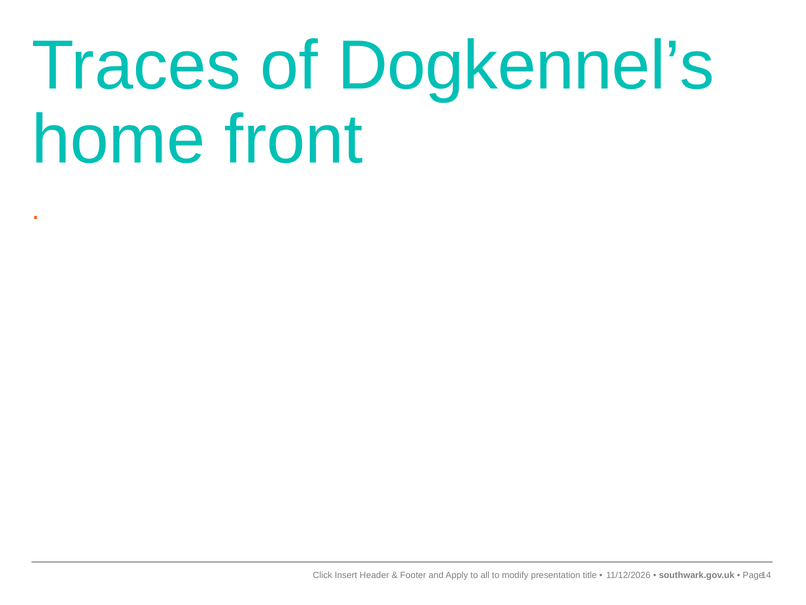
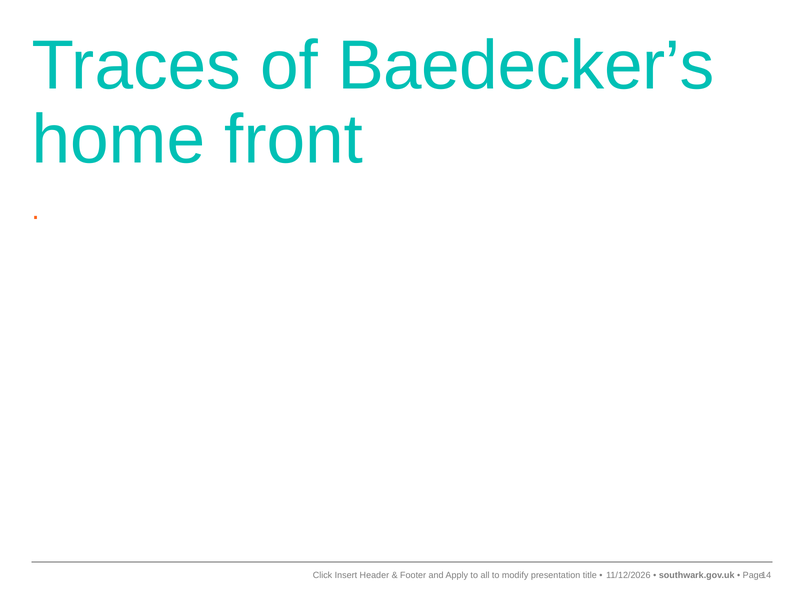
Dogkennel’s: Dogkennel’s -> Baedecker’s (526, 66)
